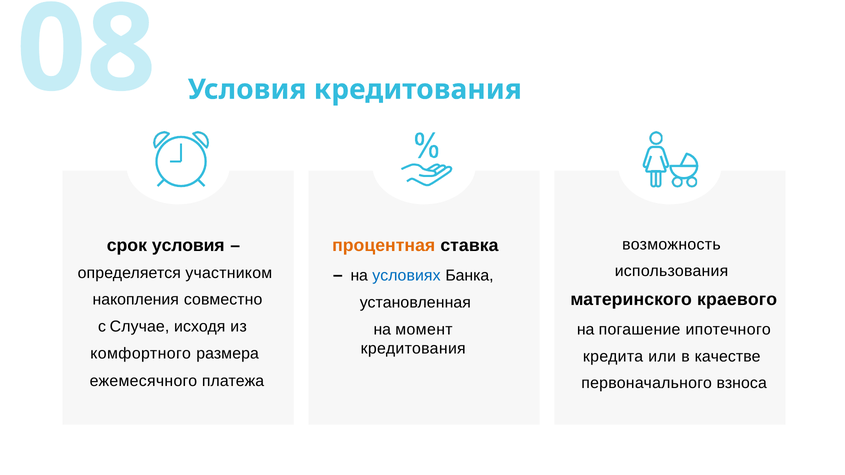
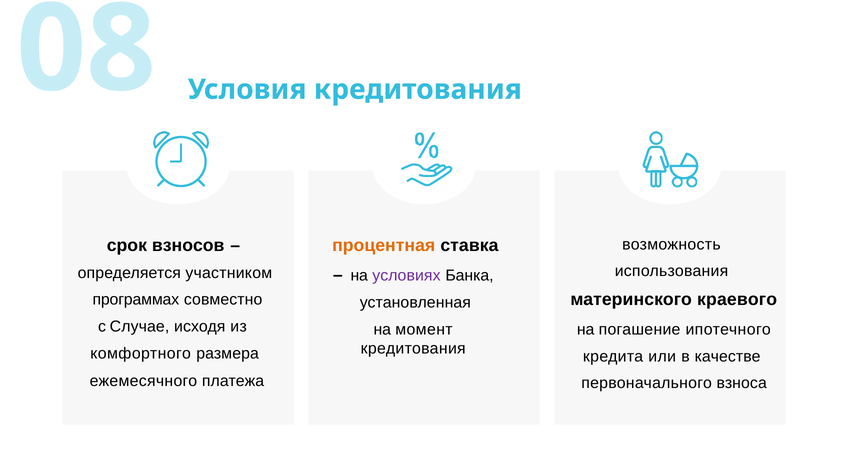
срок условия: условия -> взносов (188, 245)
условиях colour: blue -> purple (406, 276)
накопления: накопления -> программах (136, 300)
